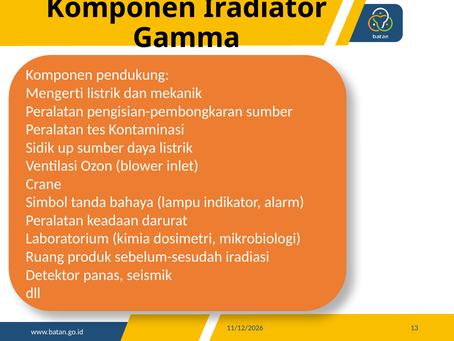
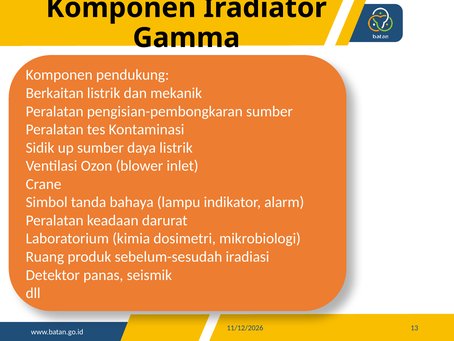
Mengerti: Mengerti -> Berkaitan (55, 93)
